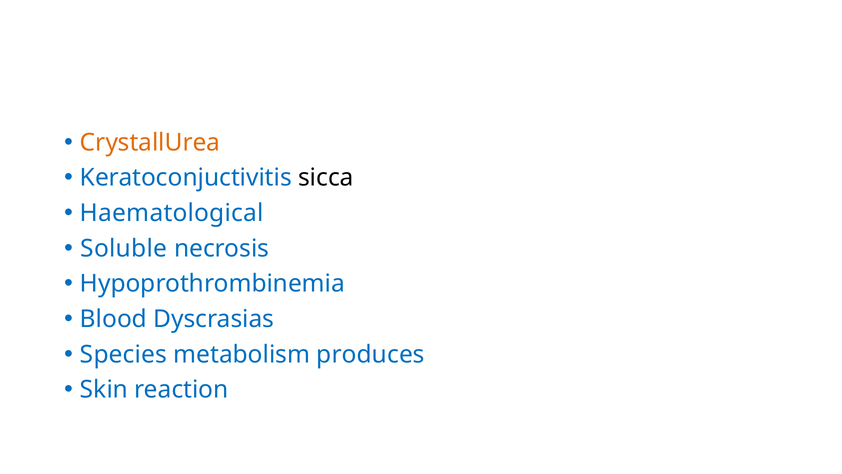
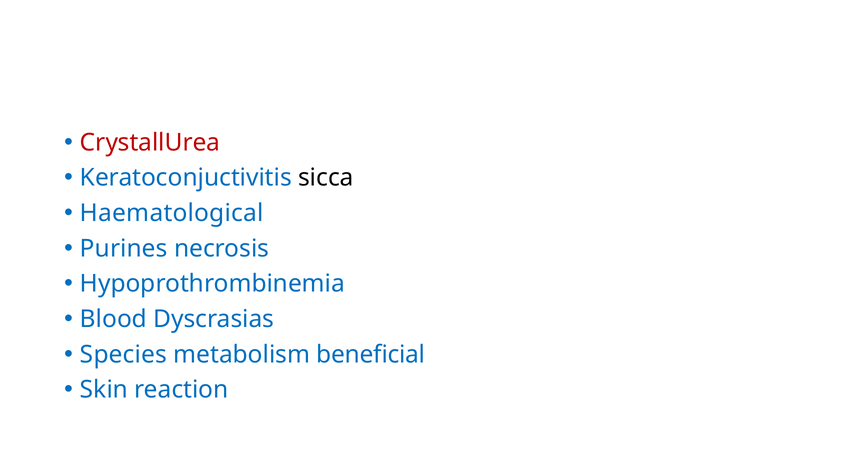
CrystallUrea colour: orange -> red (150, 142)
Soluble: Soluble -> Purines (124, 248)
produces: produces -> beneficial (371, 354)
